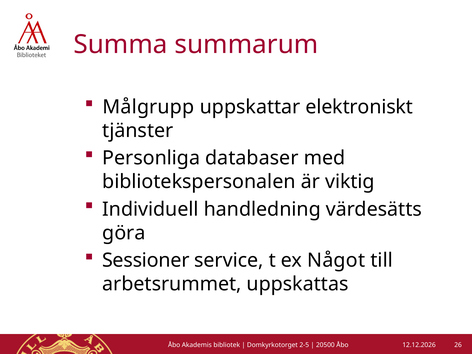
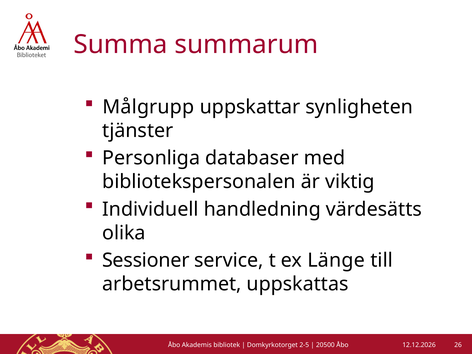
elektroniskt: elektroniskt -> synligheten (359, 107)
göra: göra -> olika (124, 233)
Något: Något -> Länge (336, 260)
